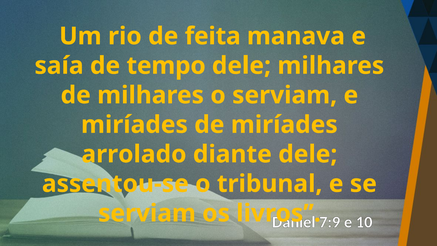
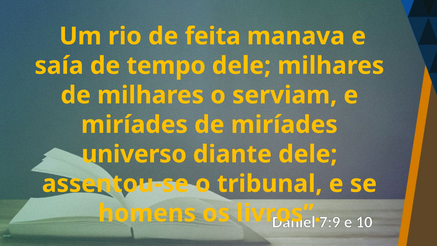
arrolado: arrolado -> universo (134, 154)
serviam: serviam -> homens (147, 213)
